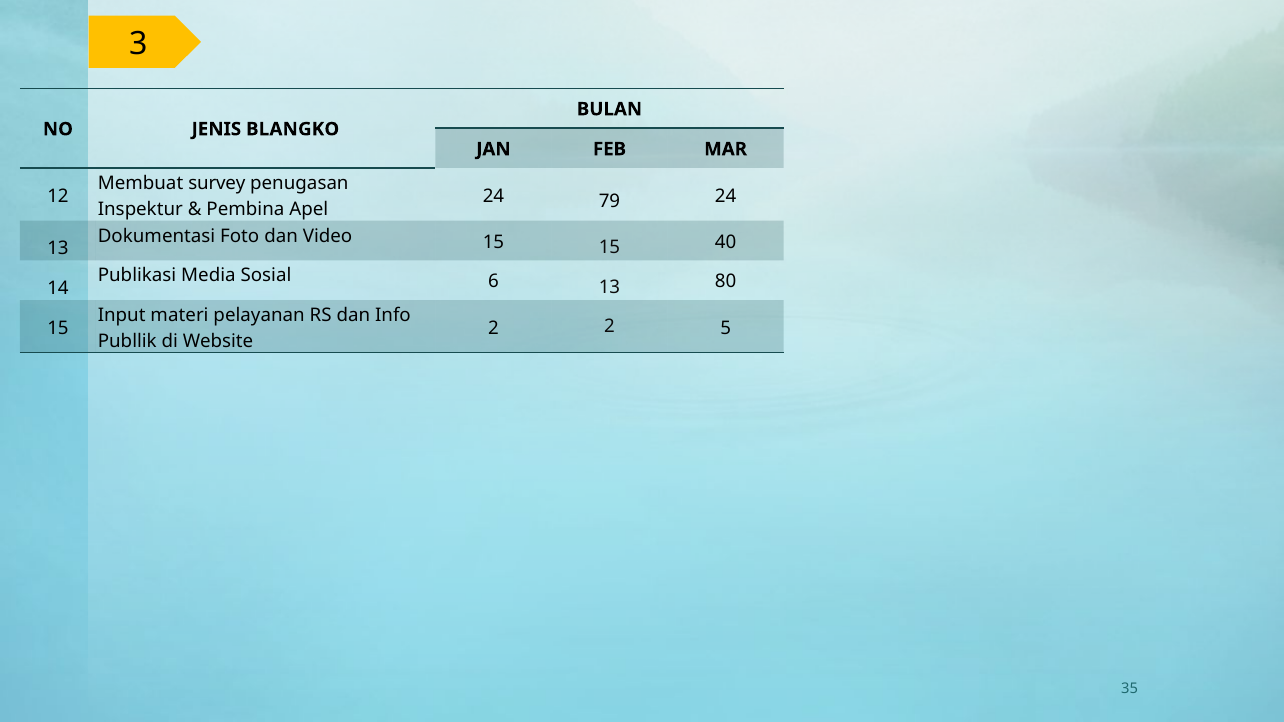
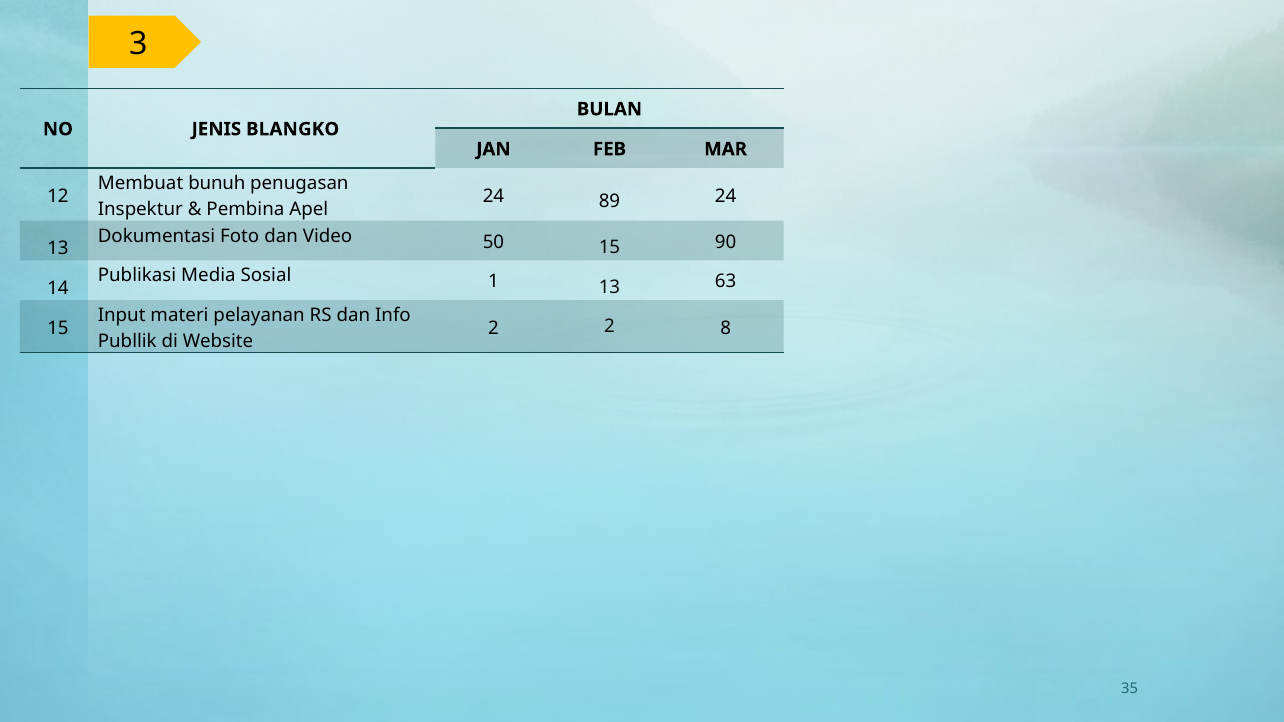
survey: survey -> bunuh (217, 183)
79: 79 -> 89 (610, 202)
Video 15: 15 -> 50 (493, 242)
40: 40 -> 90 (726, 242)
6: 6 -> 1 (494, 282)
80: 80 -> 63 (726, 282)
5: 5 -> 8 (726, 328)
